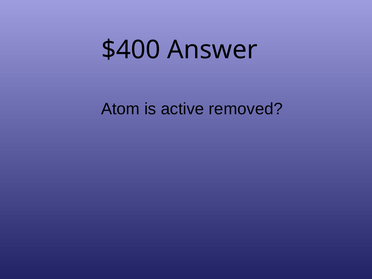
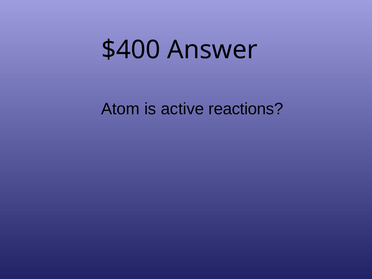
removed: removed -> reactions (246, 109)
